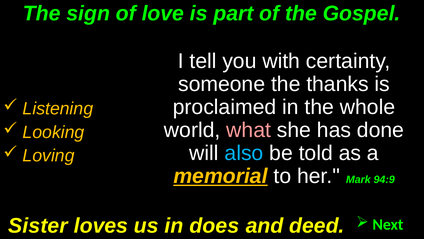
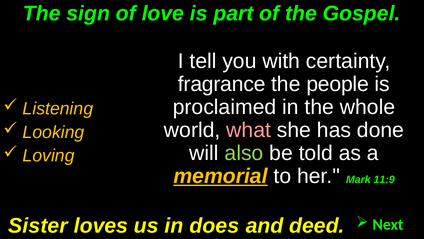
someone: someone -> fragrance (222, 84)
thanks: thanks -> people (338, 84)
also colour: light blue -> light green (244, 153)
94:9: 94:9 -> 11:9 (384, 179)
